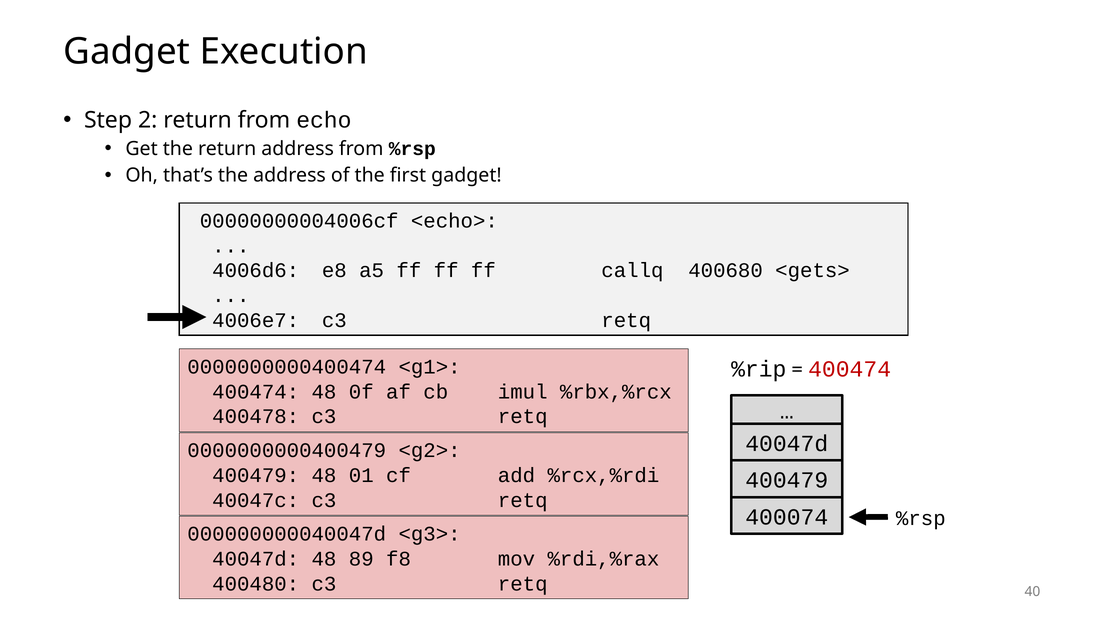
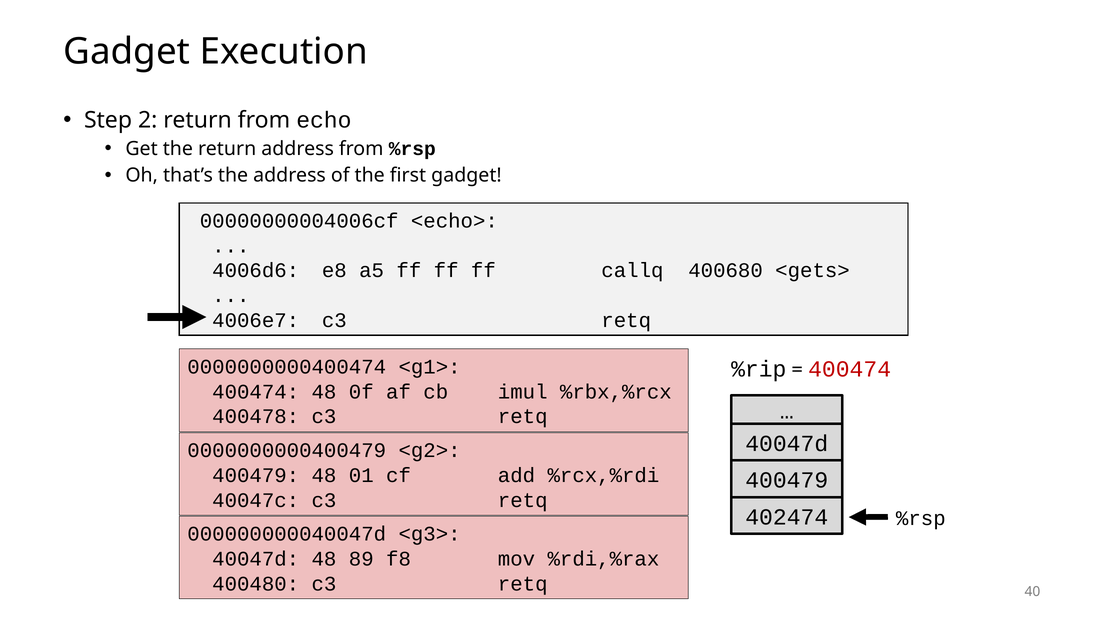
400074: 400074 -> 402474 (787, 517)
